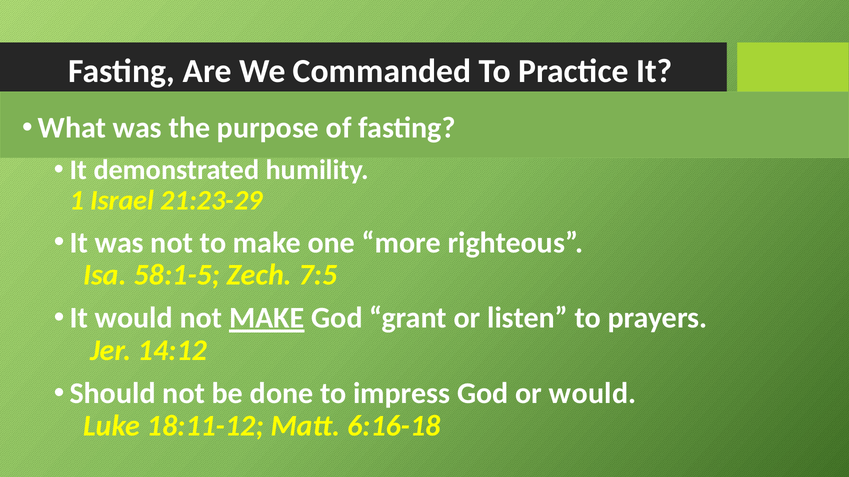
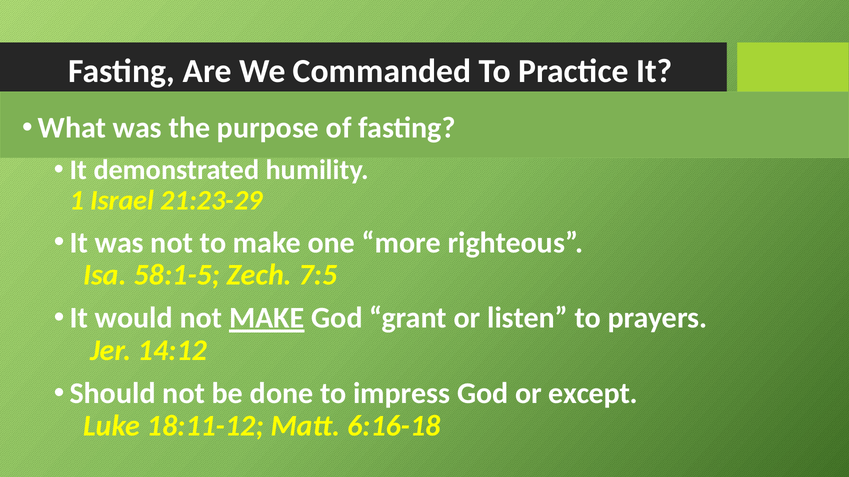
or would: would -> except (593, 394)
